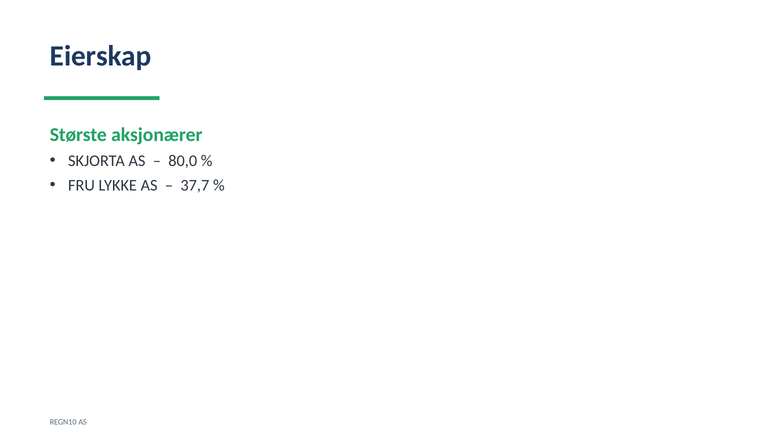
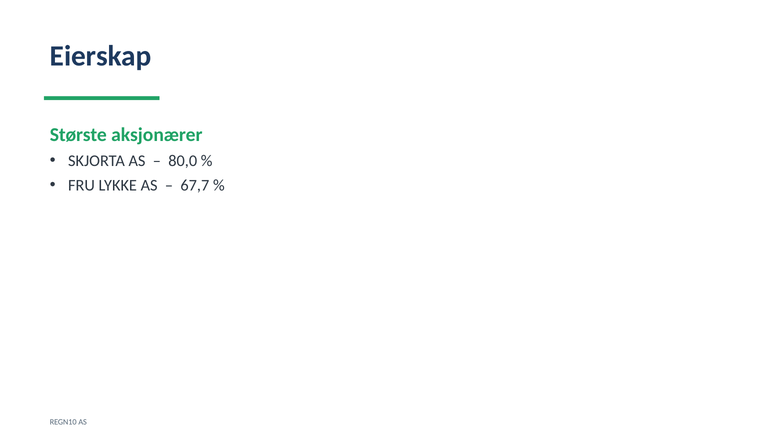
37,7: 37,7 -> 67,7 (195, 185)
